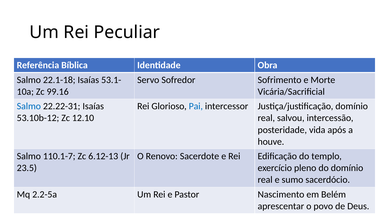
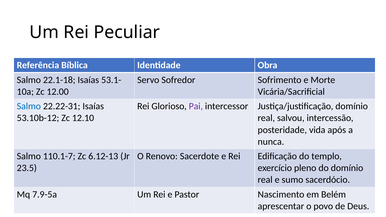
99.16: 99.16 -> 12.00 (58, 92)
Pai colour: blue -> purple (196, 106)
houve: houve -> nunca (271, 142)
2.2-5a: 2.2-5a -> 7.9-5a (45, 195)
